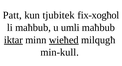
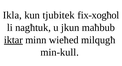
Patt: Patt -> Ikla (12, 15)
li maħbub: maħbub -> nagħtuk (33, 27)
umli: umli -> jkun (70, 27)
wieħed underline: present -> none (64, 40)
